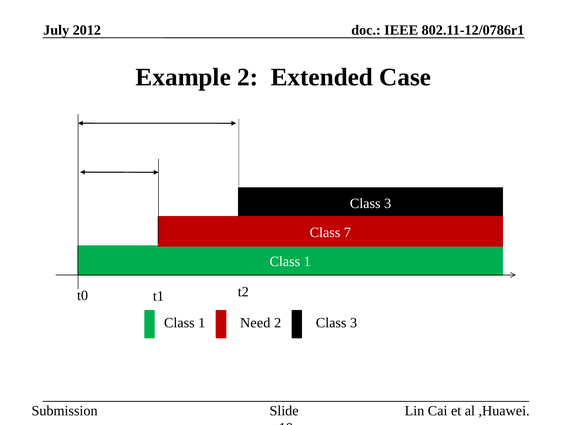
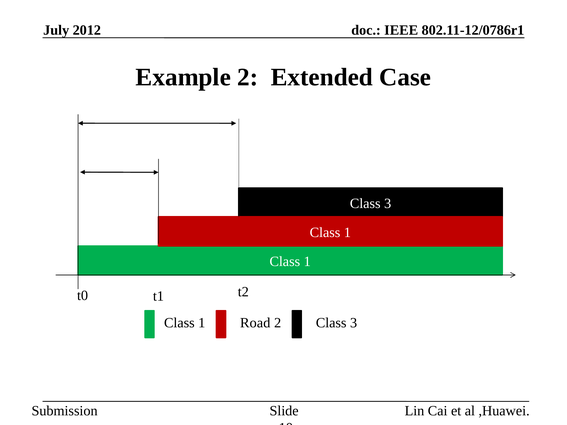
7: 7 -> 1 (347, 233)
Need: Need -> Road (255, 323)
